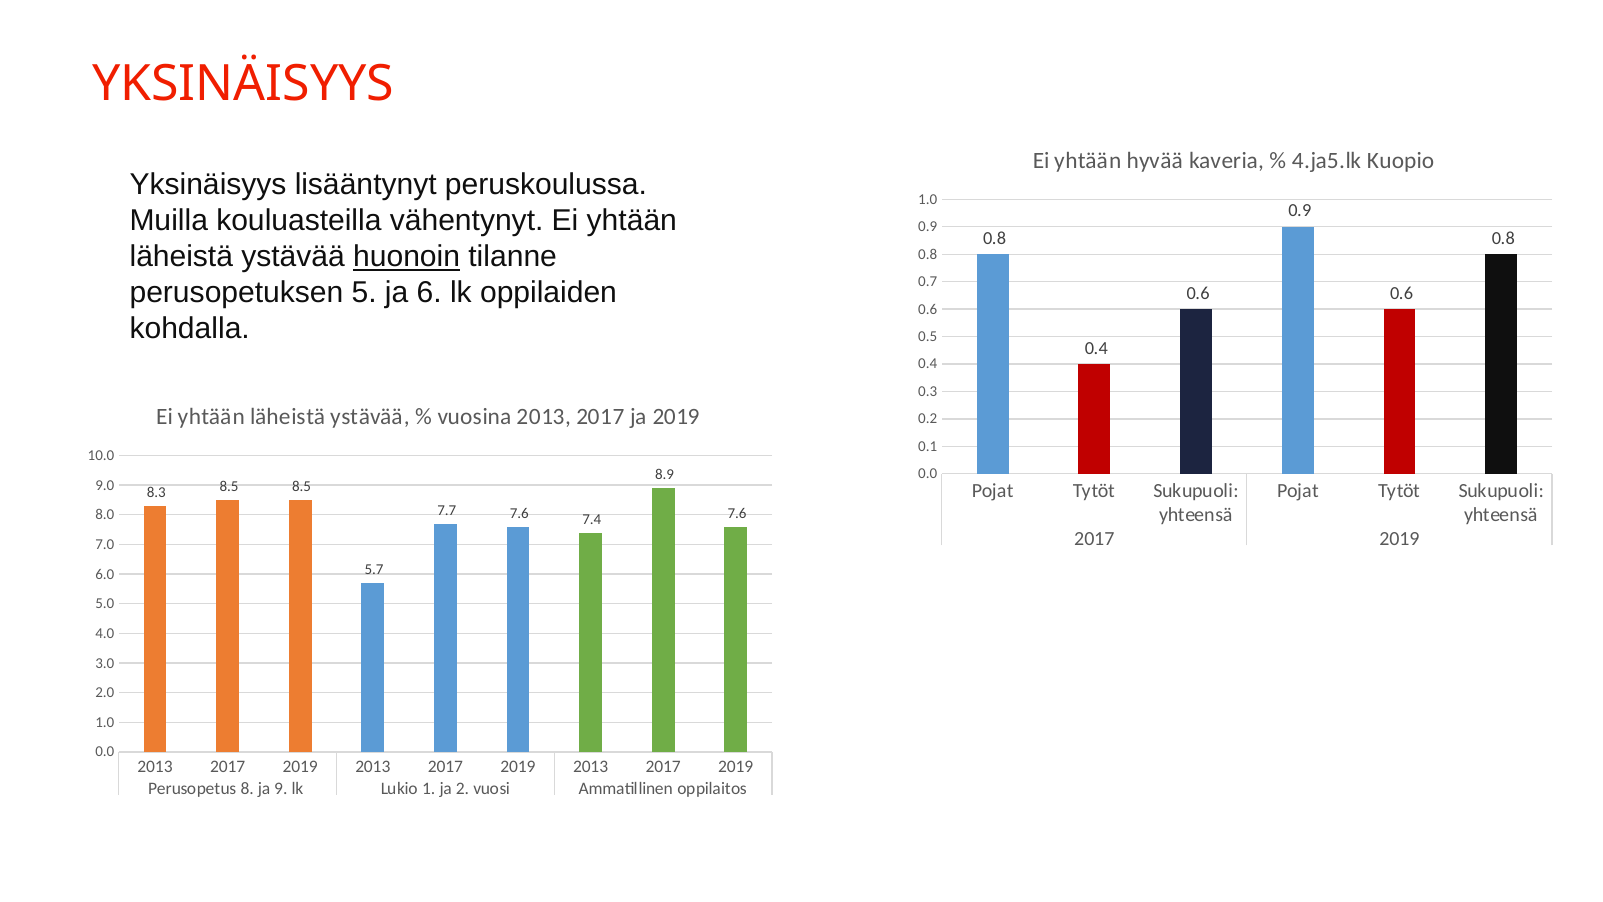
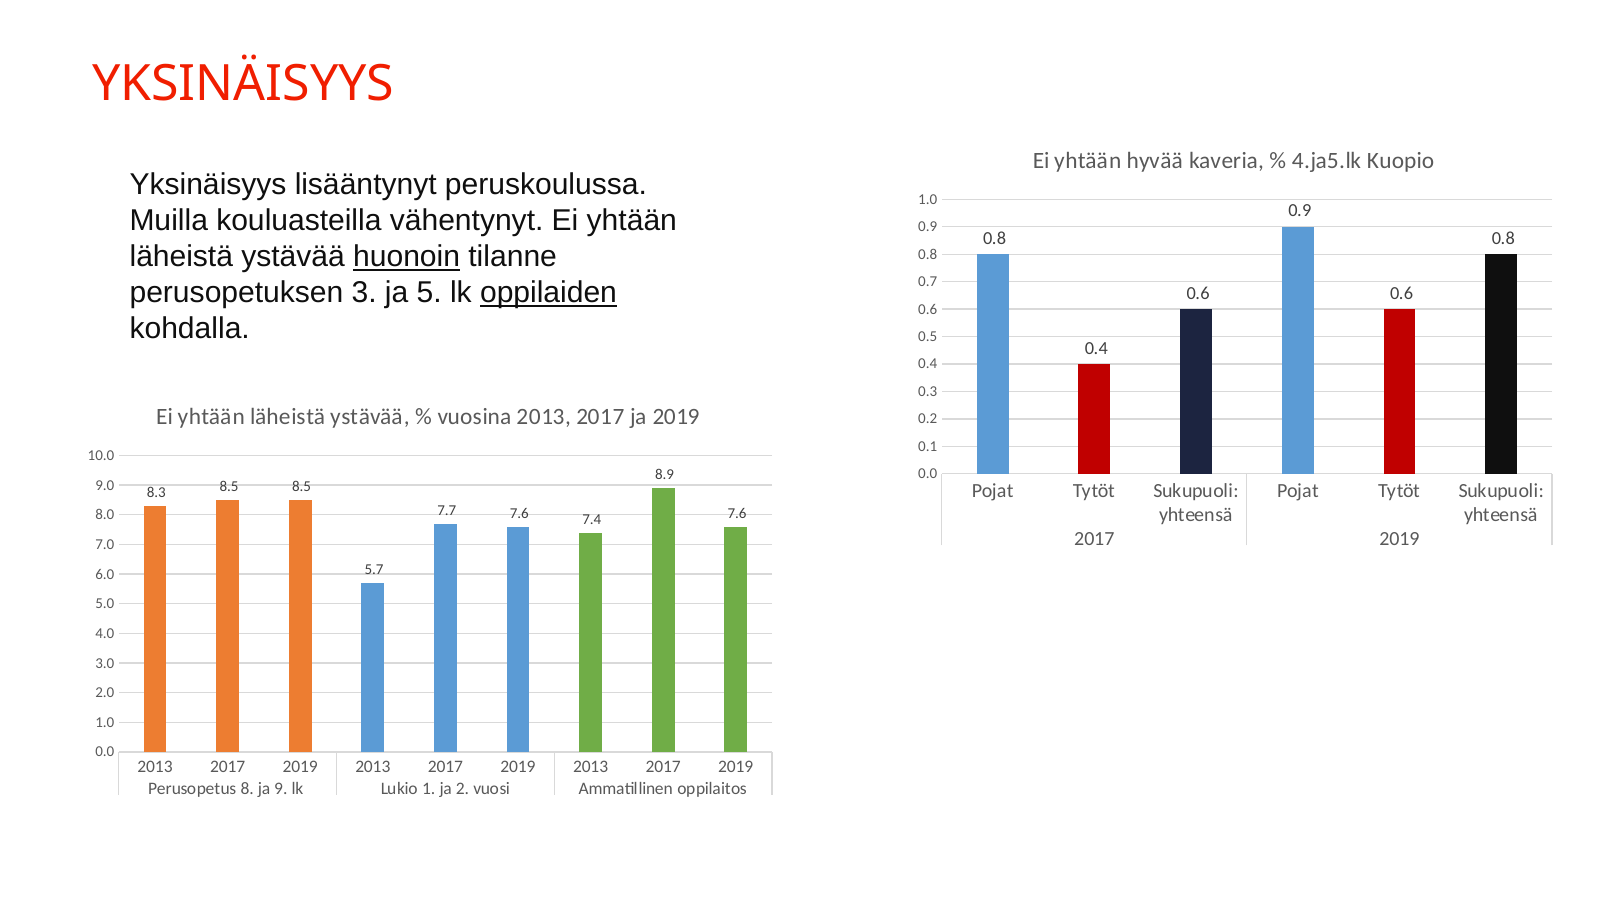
5: 5 -> 3 (364, 293)
6: 6 -> 5 (429, 293)
oppilaiden underline: none -> present (548, 293)
